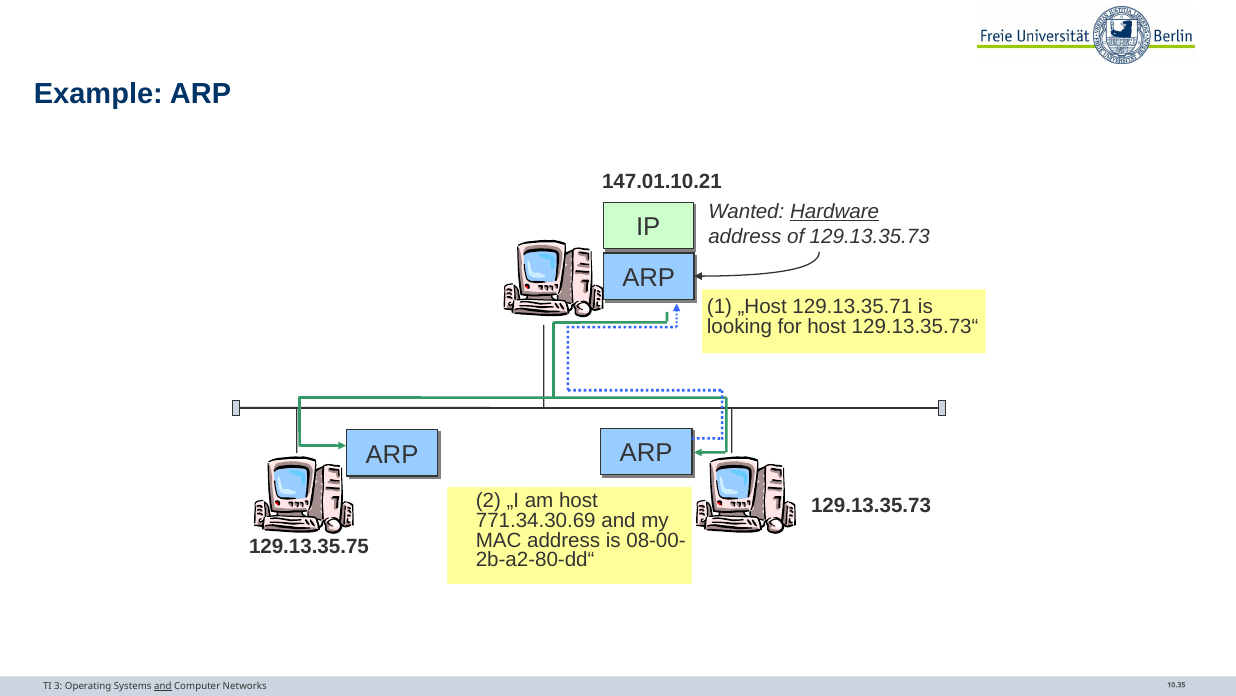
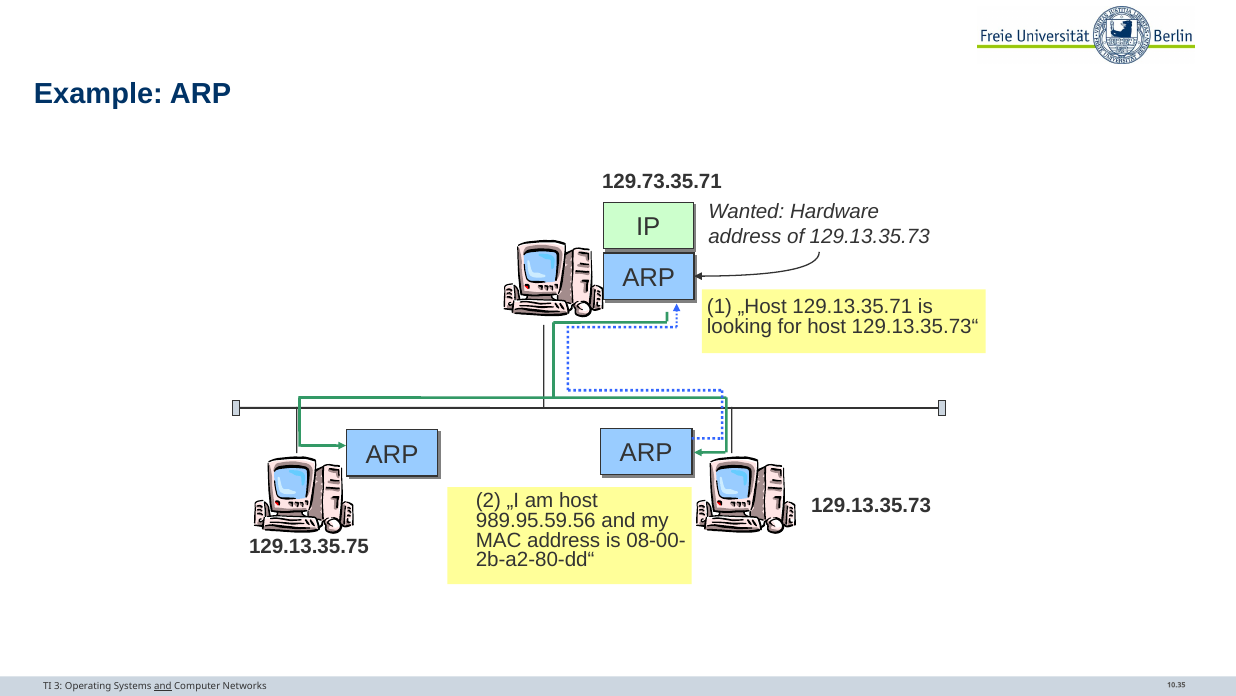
147.01.10.21: 147.01.10.21 -> 129.73.35.71 (662, 181)
Hardware underline: present -> none (835, 211)
771.34.30.69: 771.34.30.69 -> 989.95.59.56 (536, 520)
